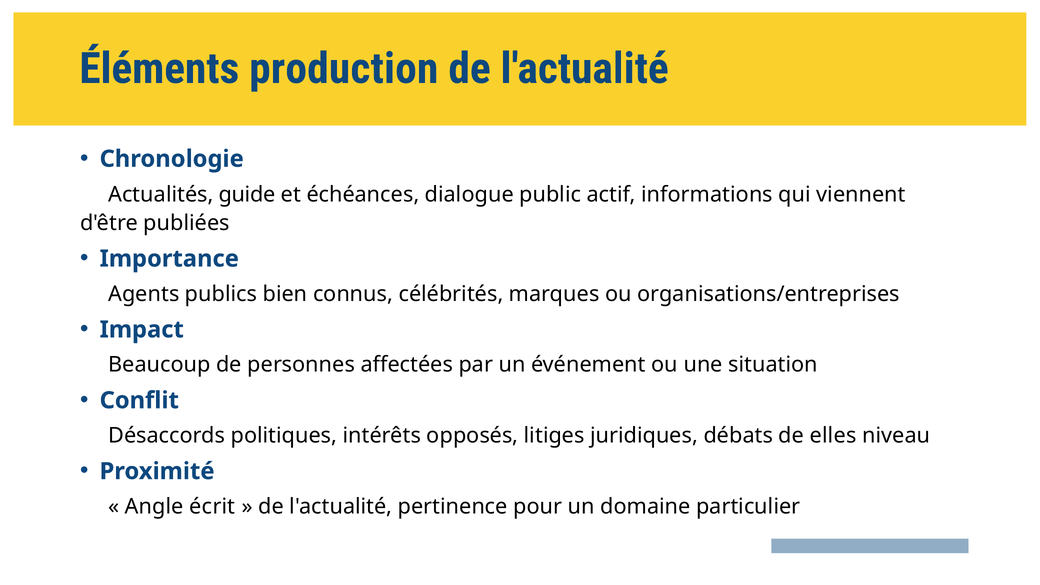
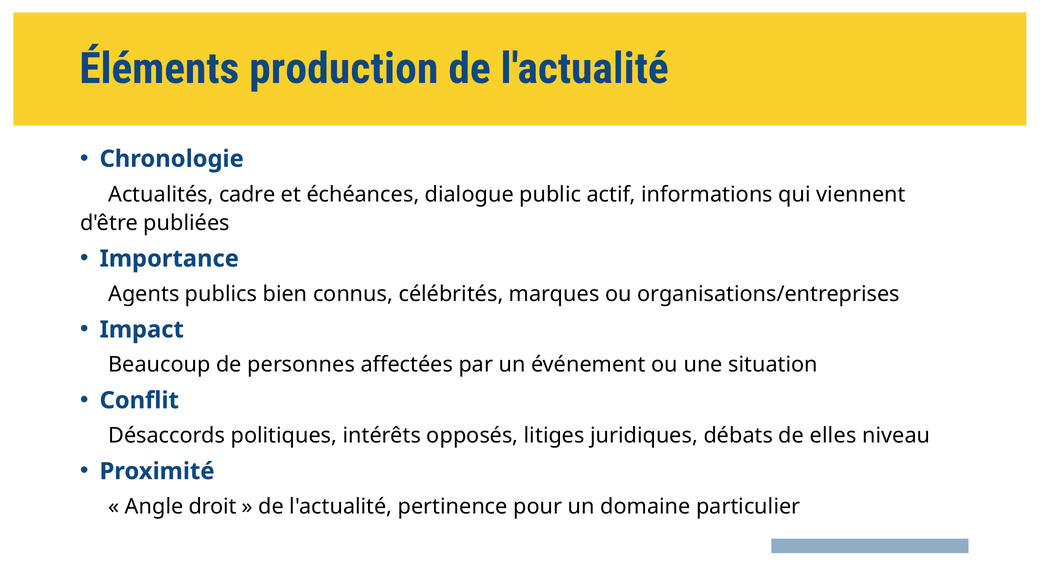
guide: guide -> cadre (247, 194)
écrit: écrit -> droit (213, 506)
